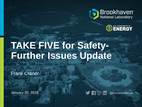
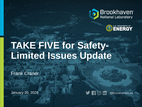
Further: Further -> Limited (28, 55)
